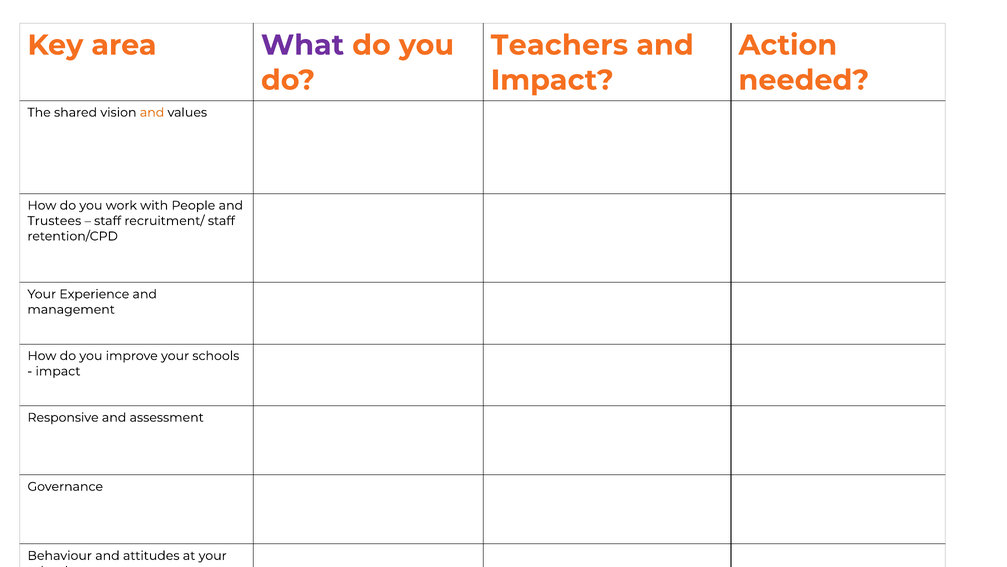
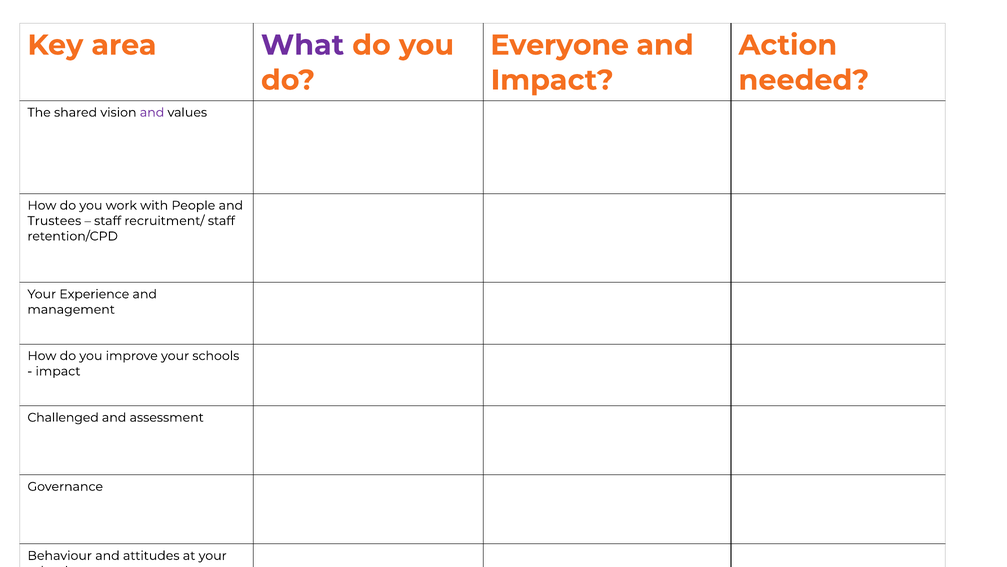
Teachers: Teachers -> Everyone (560, 45)
and colour: orange -> purple (152, 112)
Responsive: Responsive -> Challenged (63, 417)
